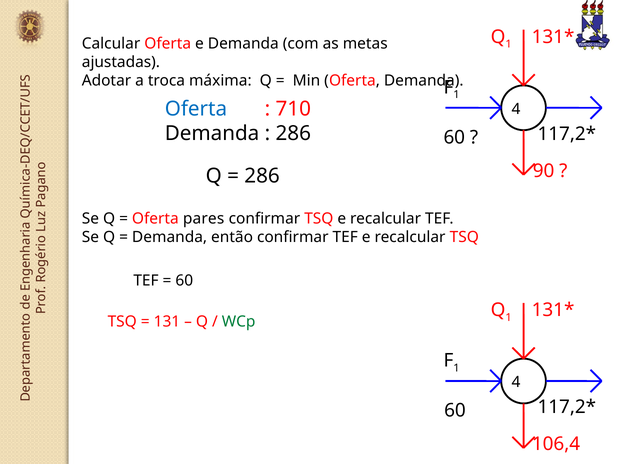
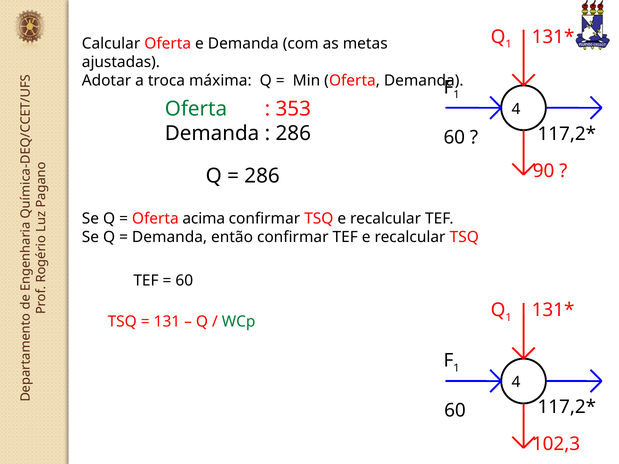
Oferta colour: blue -> green (196, 109)
710: 710 -> 353 (293, 109)
pares: pares -> acima (204, 219)
106,4: 106,4 -> 102,3 (556, 444)
